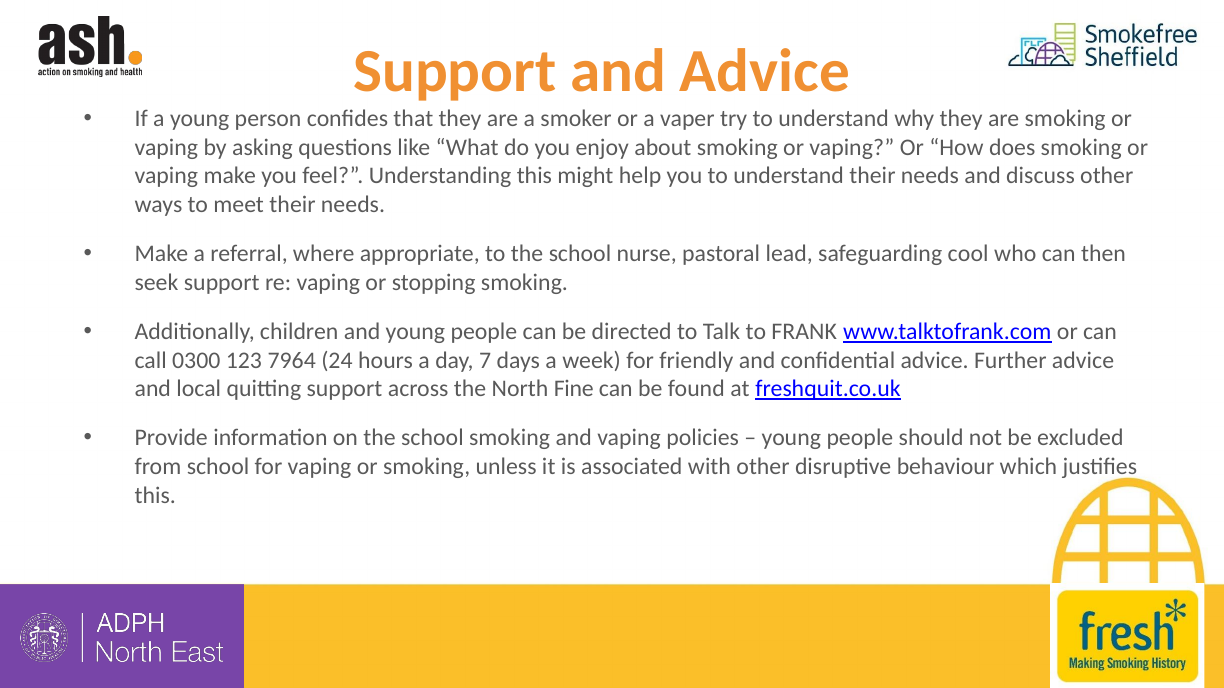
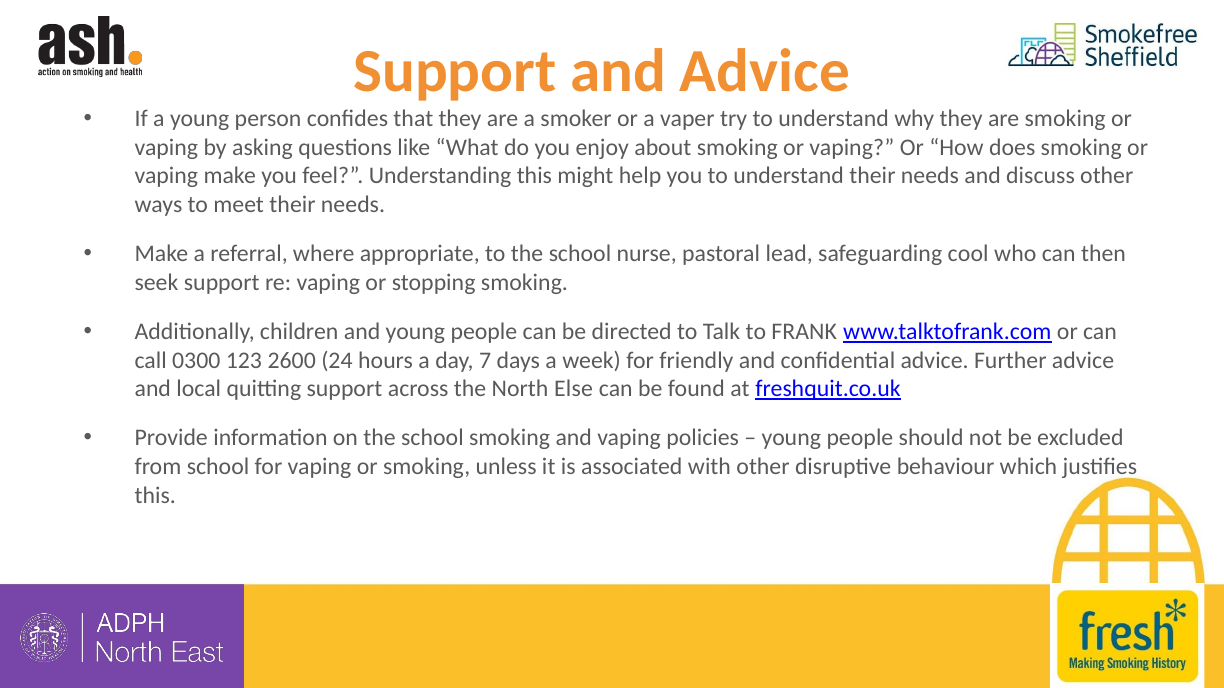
7964: 7964 -> 2600 (292, 361)
Fine: Fine -> Else (574, 389)
